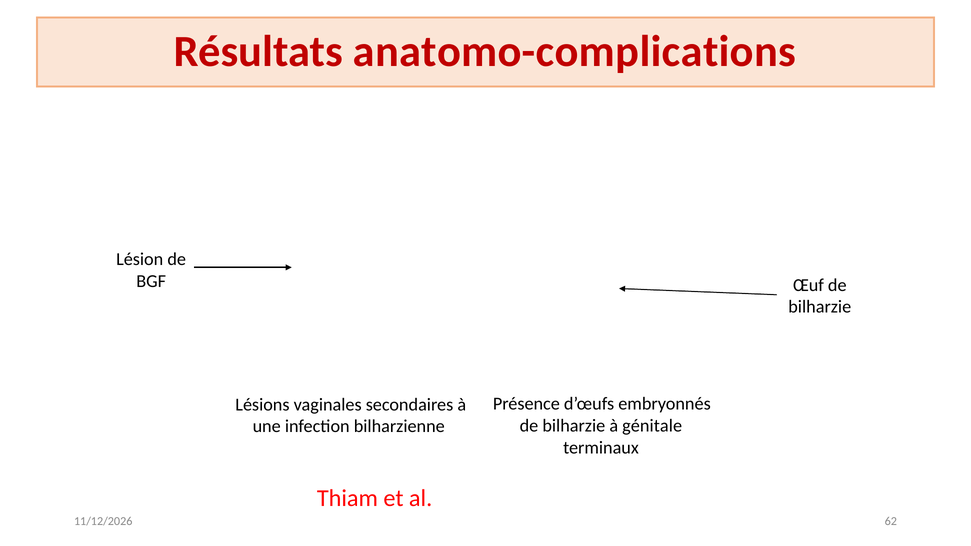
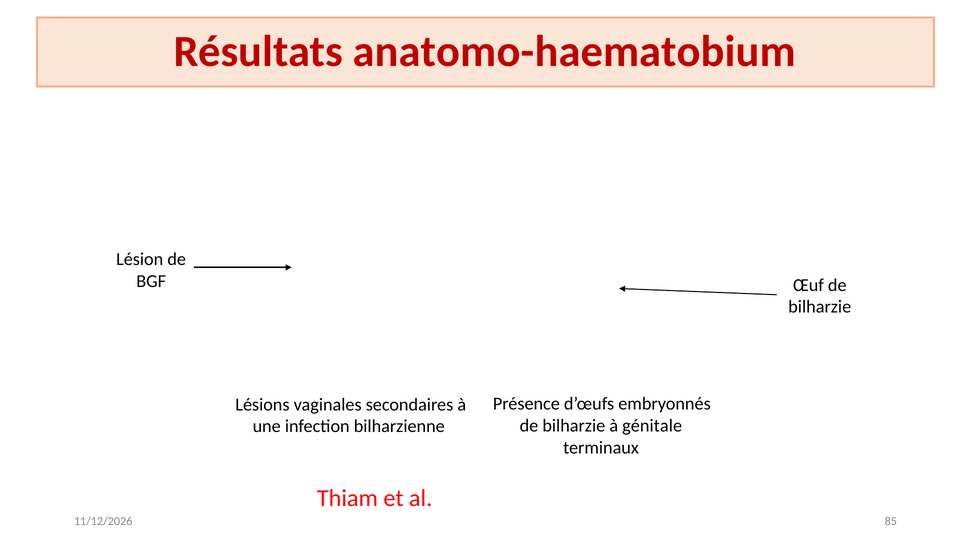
anatomo-complications: anatomo-complications -> anatomo-haematobium (574, 52)
62: 62 -> 85 (891, 521)
